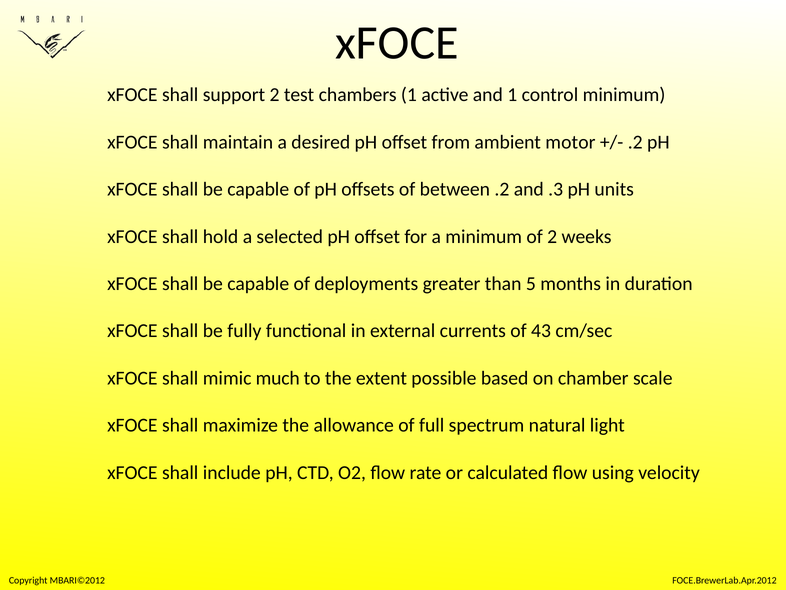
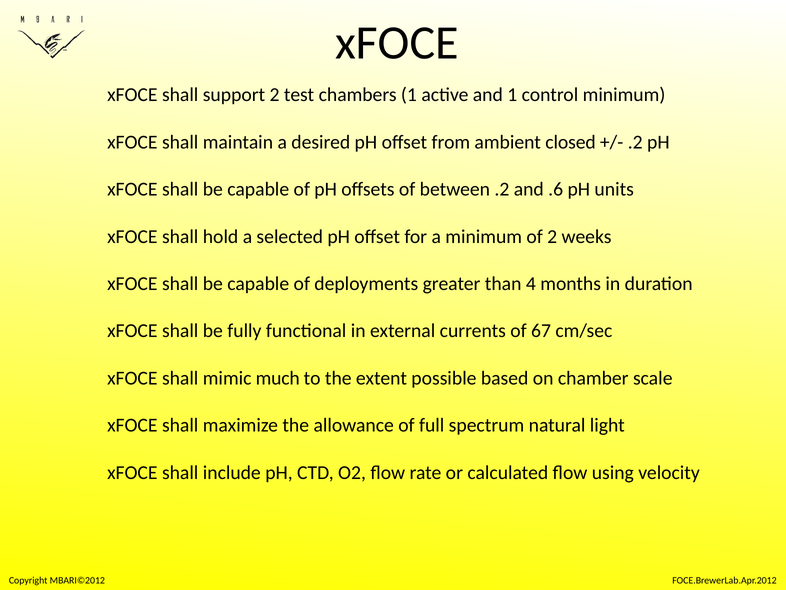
motor: motor -> closed (571, 142)
.3: .3 -> .6 (556, 189)
5: 5 -> 4 (531, 284)
43: 43 -> 67 (541, 331)
